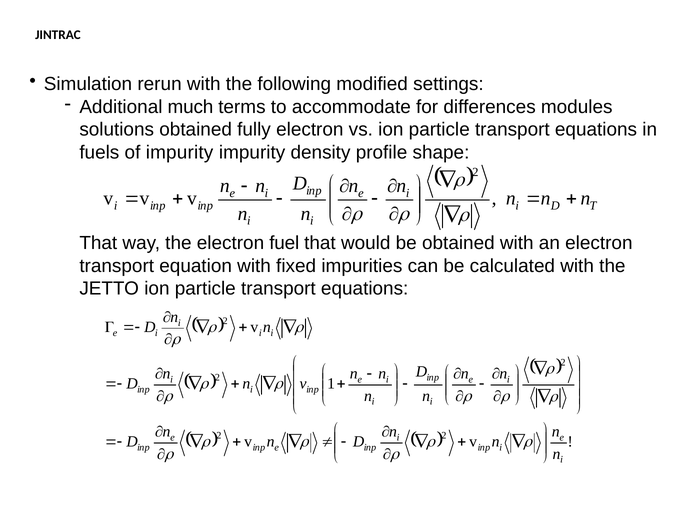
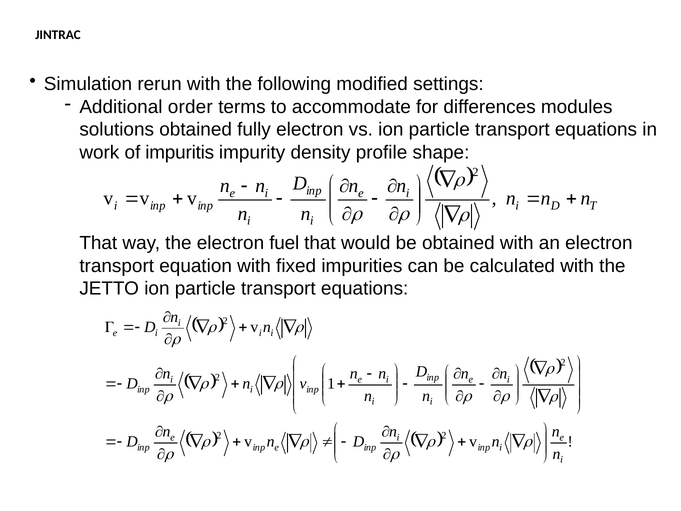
much: much -> order (190, 107)
fuels: fuels -> work (99, 152)
of impurity: impurity -> impuritis (180, 152)
